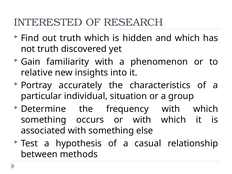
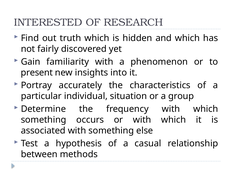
not truth: truth -> fairly (48, 49)
relative: relative -> present (37, 73)
